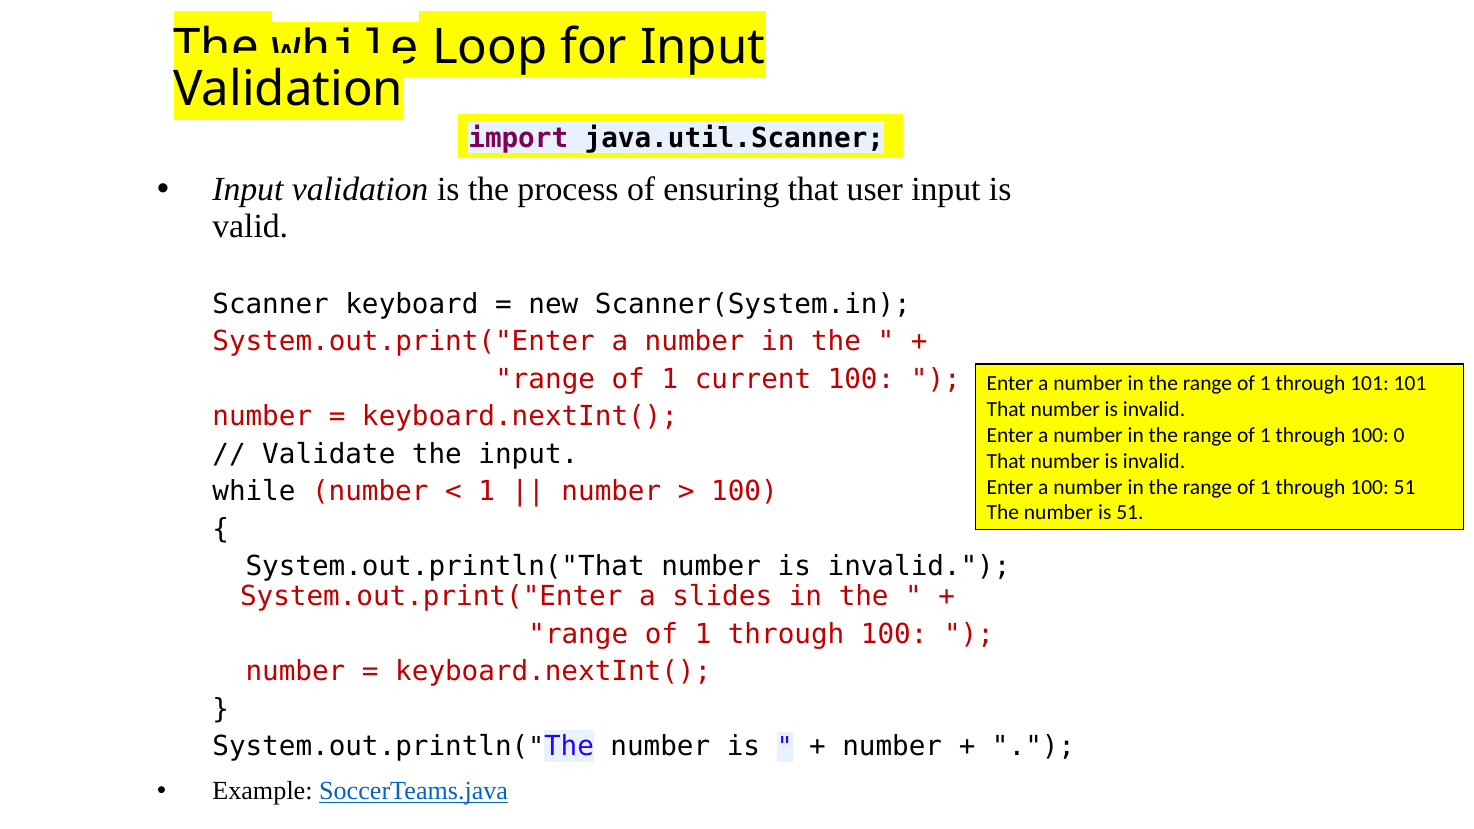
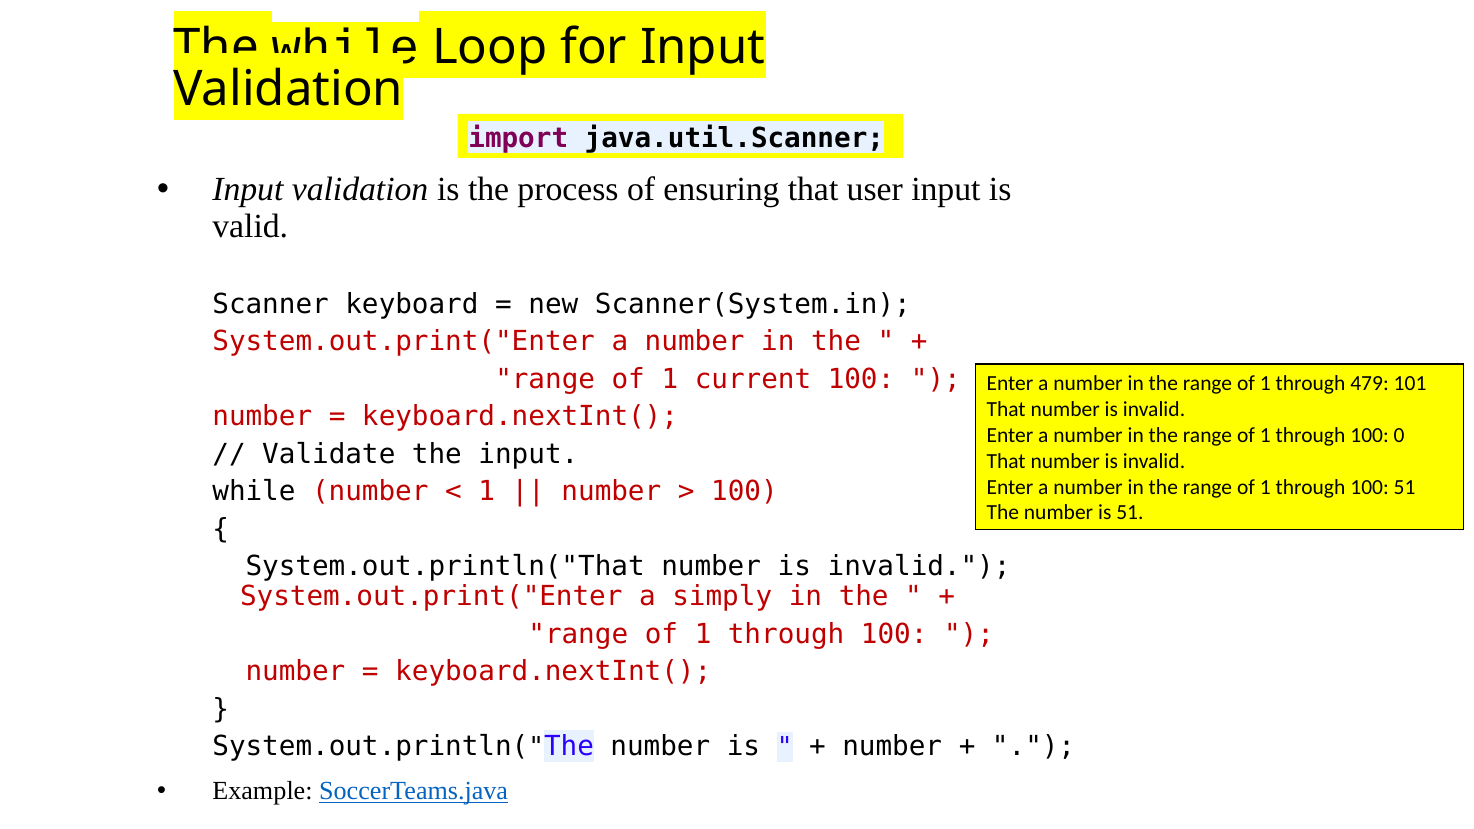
through 101: 101 -> 479 (1370, 384)
slides: slides -> simply (722, 597)
